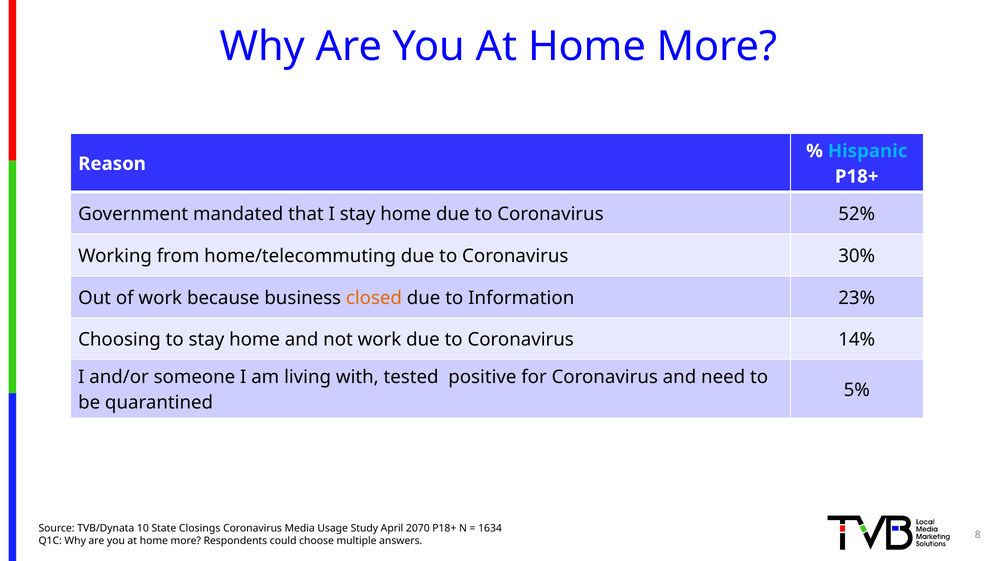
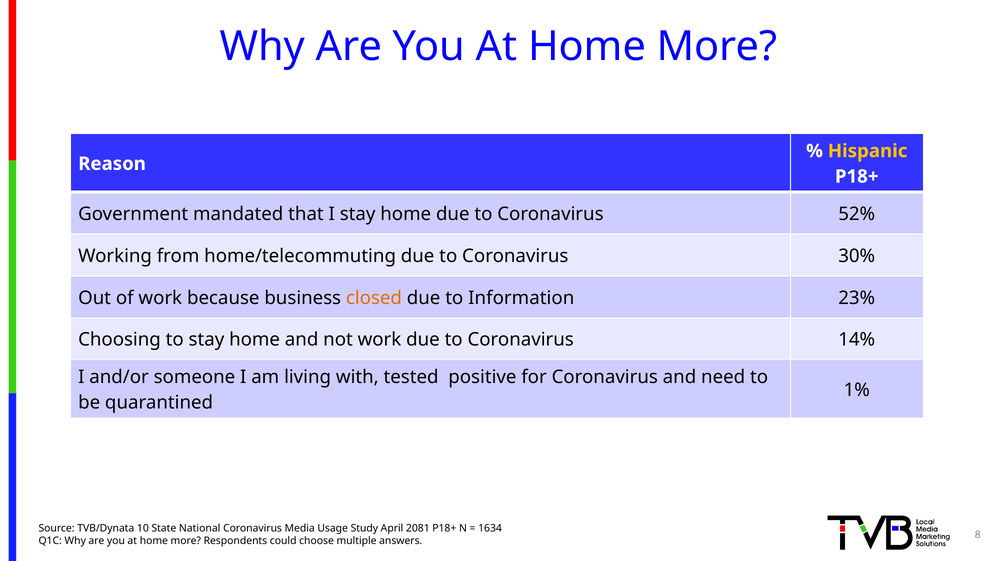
Hispanic colour: light blue -> yellow (868, 151)
5%: 5% -> 1% (857, 390)
Closings: Closings -> National (200, 528)
2070: 2070 -> 2081 (418, 528)
